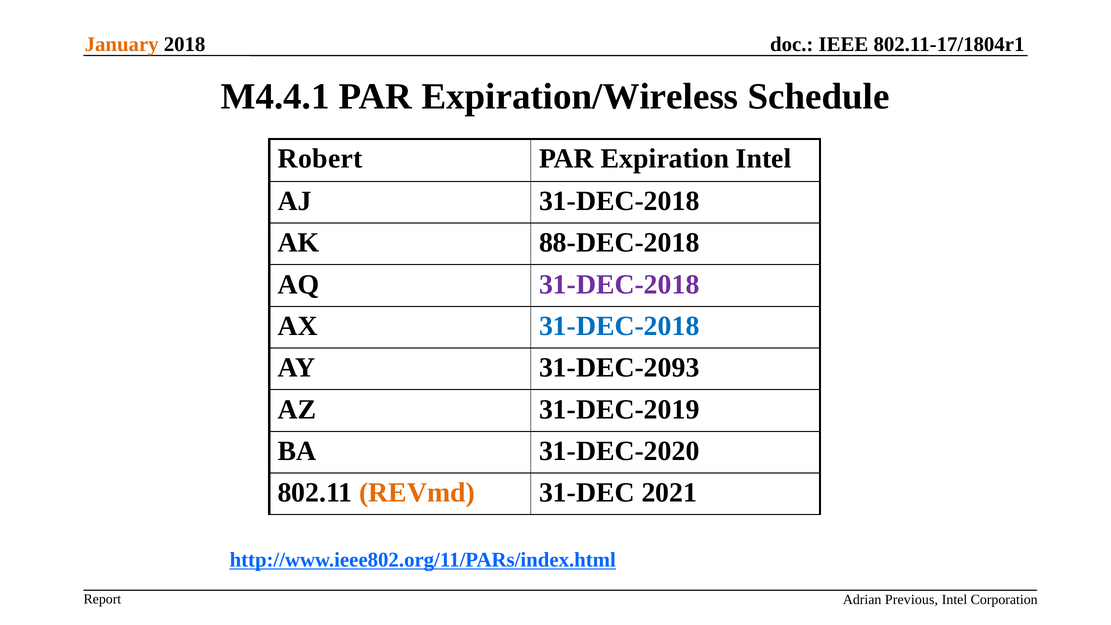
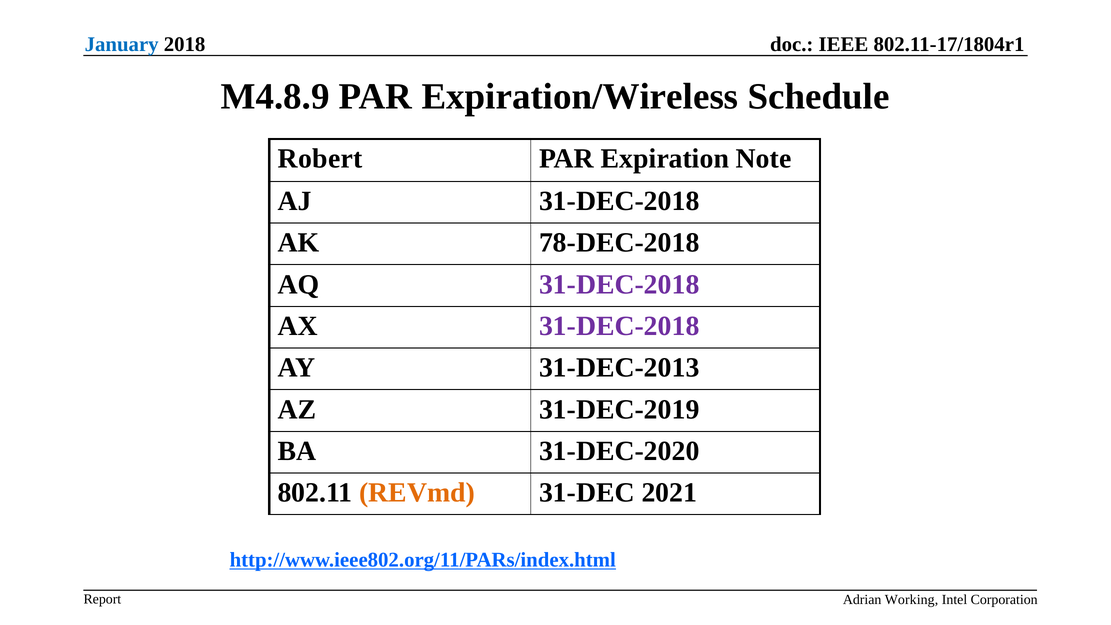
January colour: orange -> blue (122, 44)
M4.4.1: M4.4.1 -> M4.8.9 (275, 96)
Expiration Intel: Intel -> Note (764, 159)
88-DEC-2018: 88-DEC-2018 -> 78-DEC-2018 (619, 243)
31-DEC-2018 colour: blue -> purple (619, 326)
31-DEC-2093: 31-DEC-2093 -> 31-DEC-2013 (619, 368)
Previous: Previous -> Working (912, 599)
